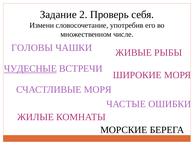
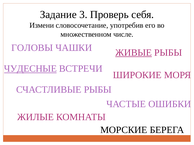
2: 2 -> 3 (83, 15)
ЖИВЫЕ underline: none -> present (134, 53)
СЧАСТЛИВЫЕ МОРЯ: МОРЯ -> РЫБЫ (98, 90)
